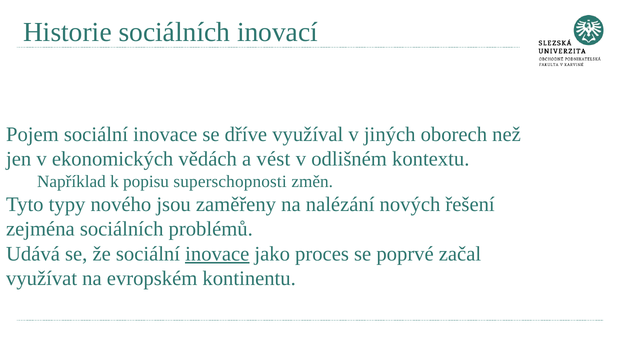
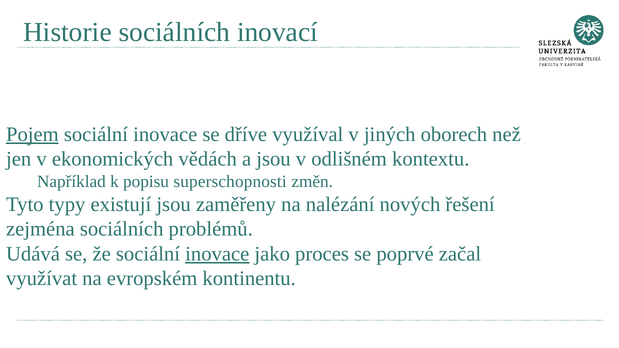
Pojem underline: none -> present (32, 134)
a vést: vést -> jsou (273, 159)
nového: nového -> existují (121, 205)
